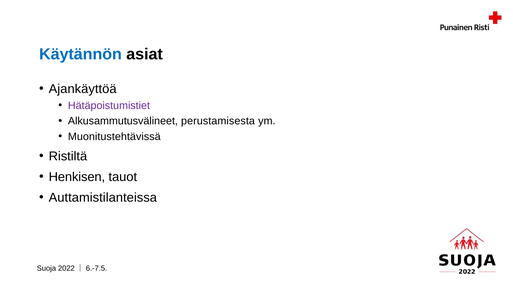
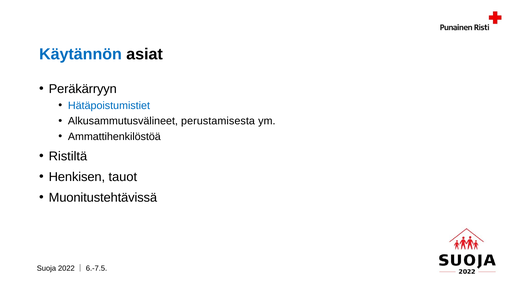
Ajankäyttöä: Ajankäyttöä -> Peräkärryyn (83, 89)
Hätäpoistumistiet colour: purple -> blue (109, 106)
Muonitustehtävissä: Muonitustehtävissä -> Ammattihenkilöstöä (114, 137)
Auttamistilanteissa: Auttamistilanteissa -> Muonitustehtävissä (103, 198)
